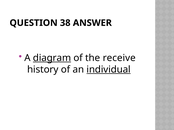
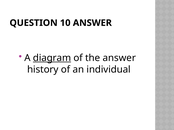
38: 38 -> 10 (65, 23)
the receive: receive -> answer (119, 58)
individual underline: present -> none (109, 70)
